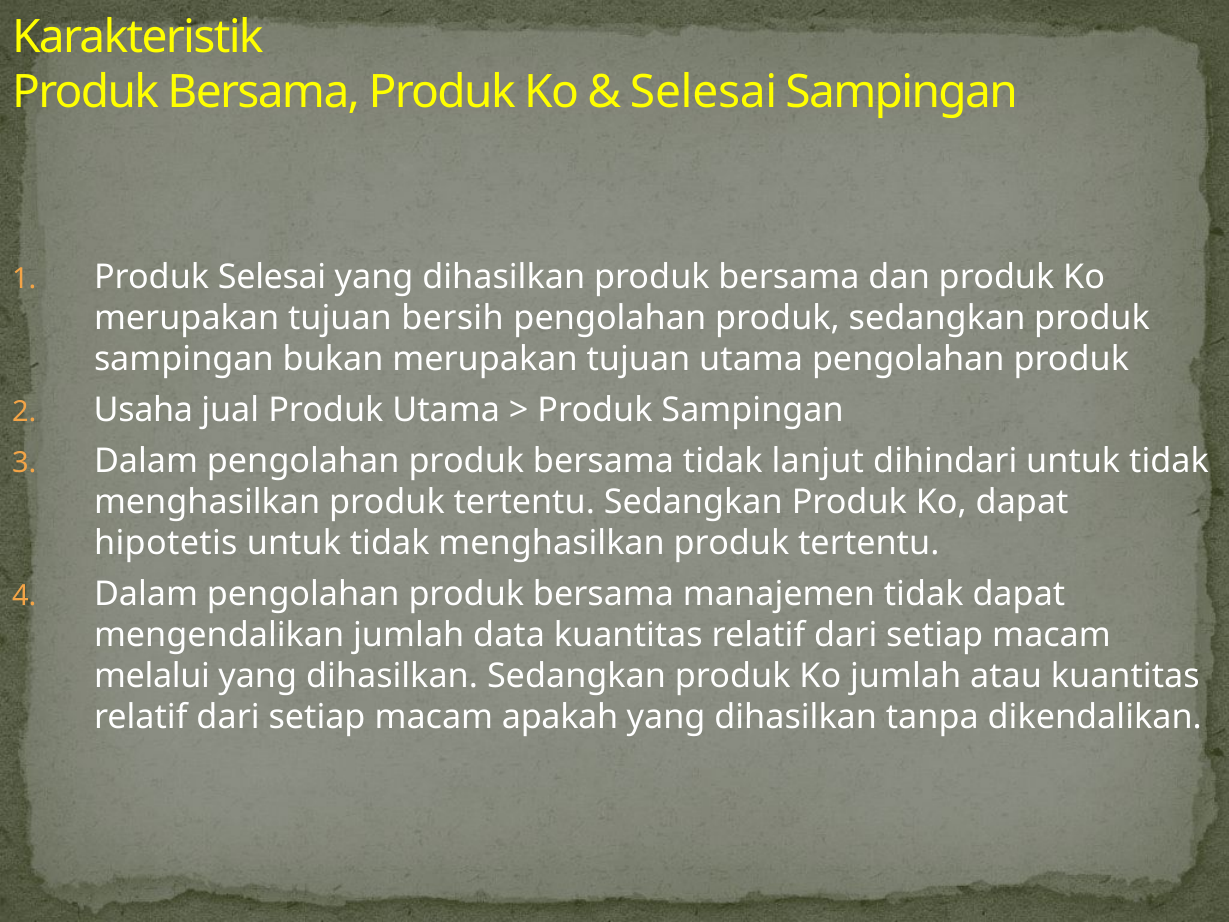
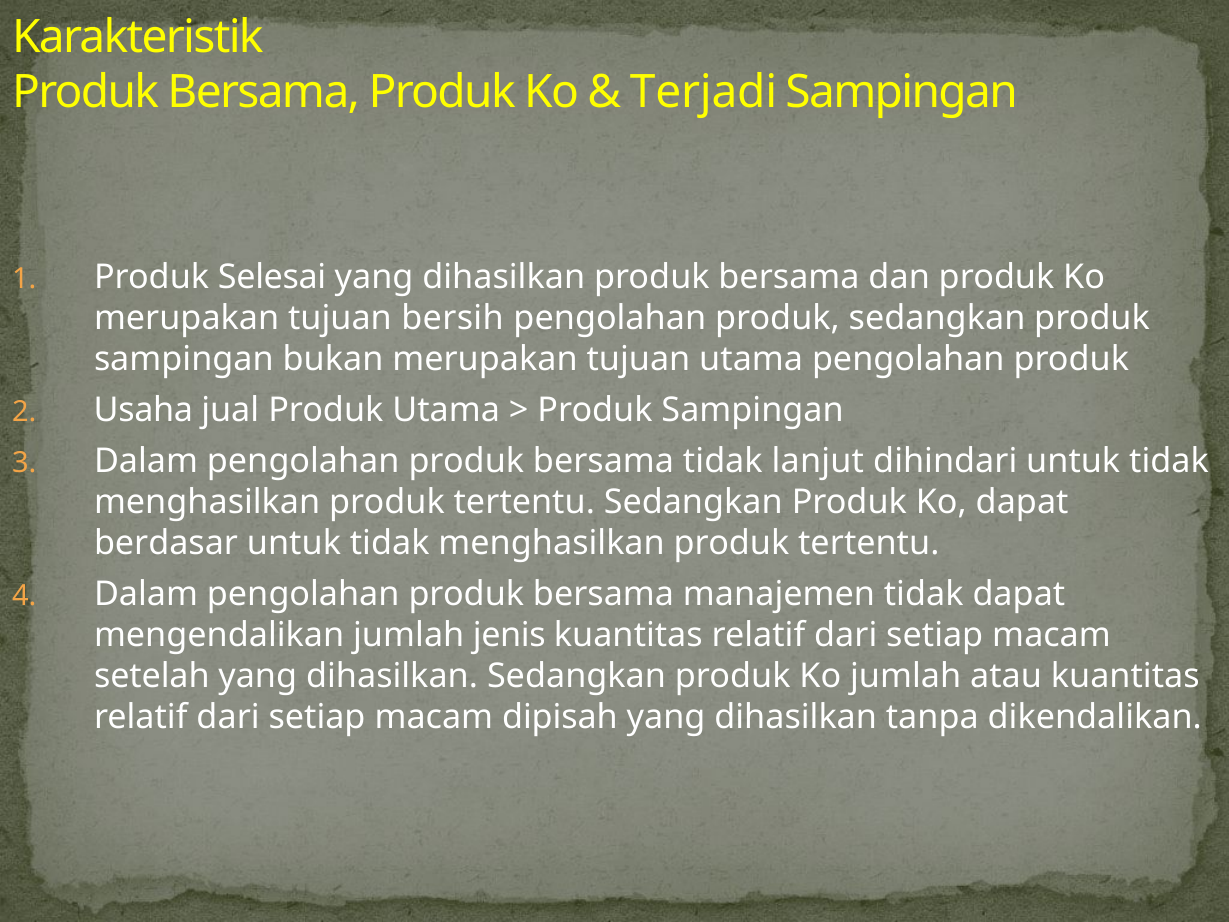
Selesai: Selesai -> Terjadi (704, 92)
hipotetis: hipotetis -> berdasar (166, 543)
data: data -> jenis (509, 636)
melalui: melalui -> setelah (152, 676)
apakah: apakah -> dipisah (560, 717)
